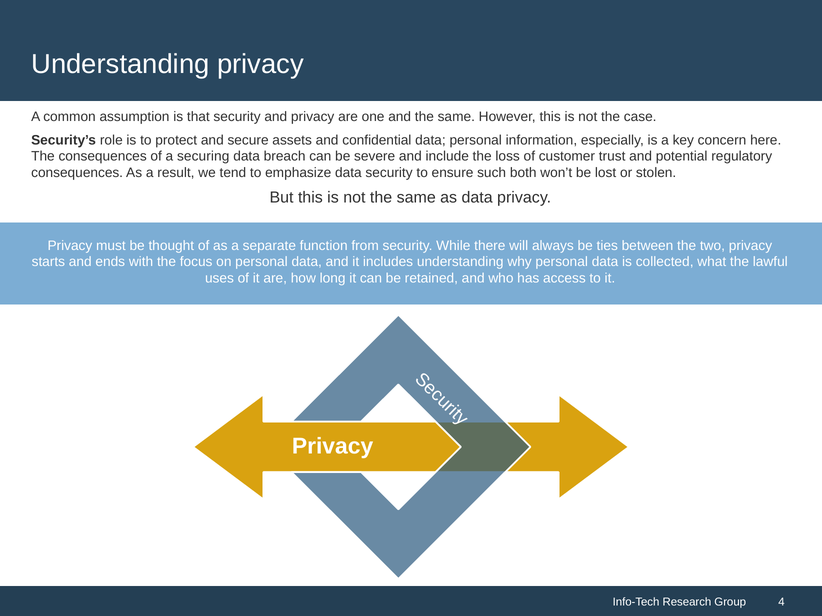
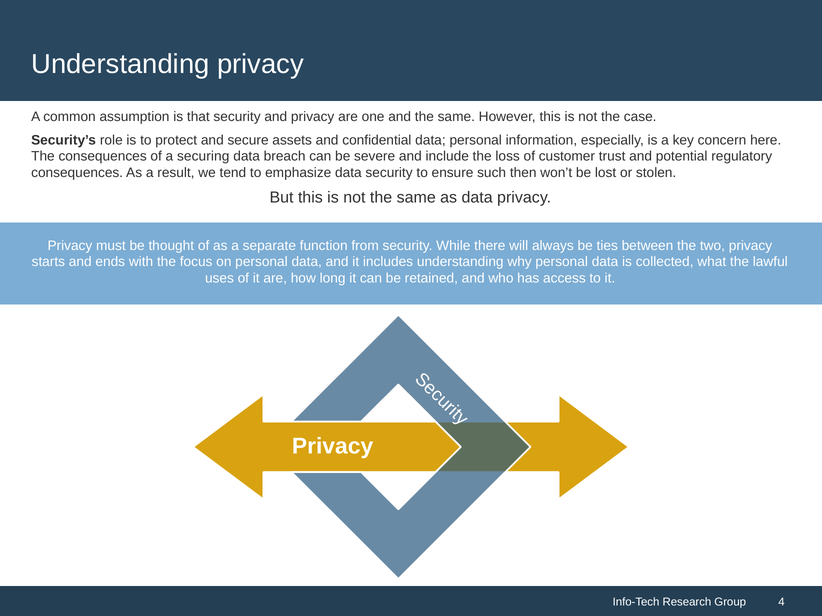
both: both -> then (523, 173)
